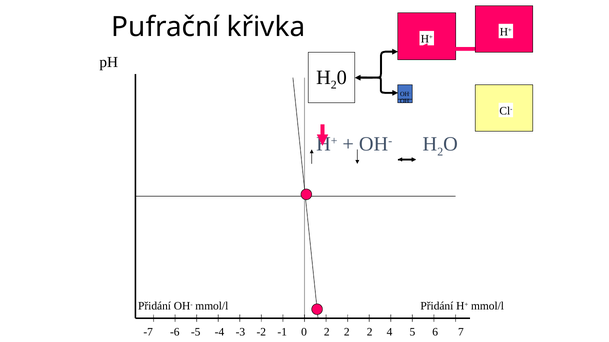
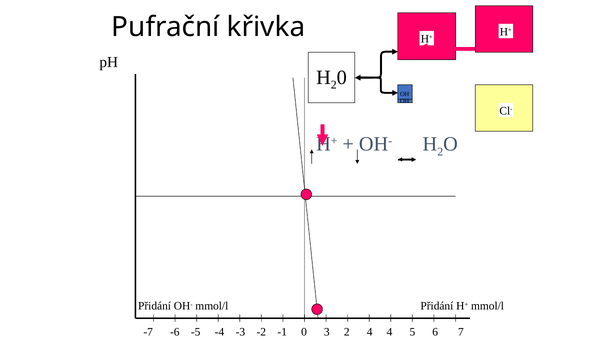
0 2: 2 -> 3 (327, 333)
2: 2 -> 4 (370, 333)
